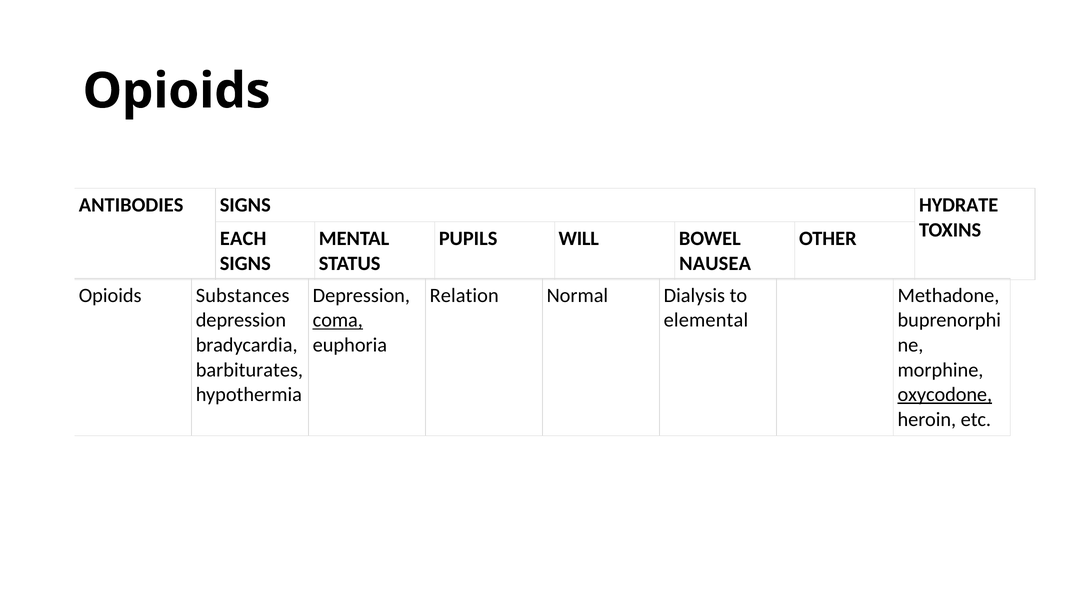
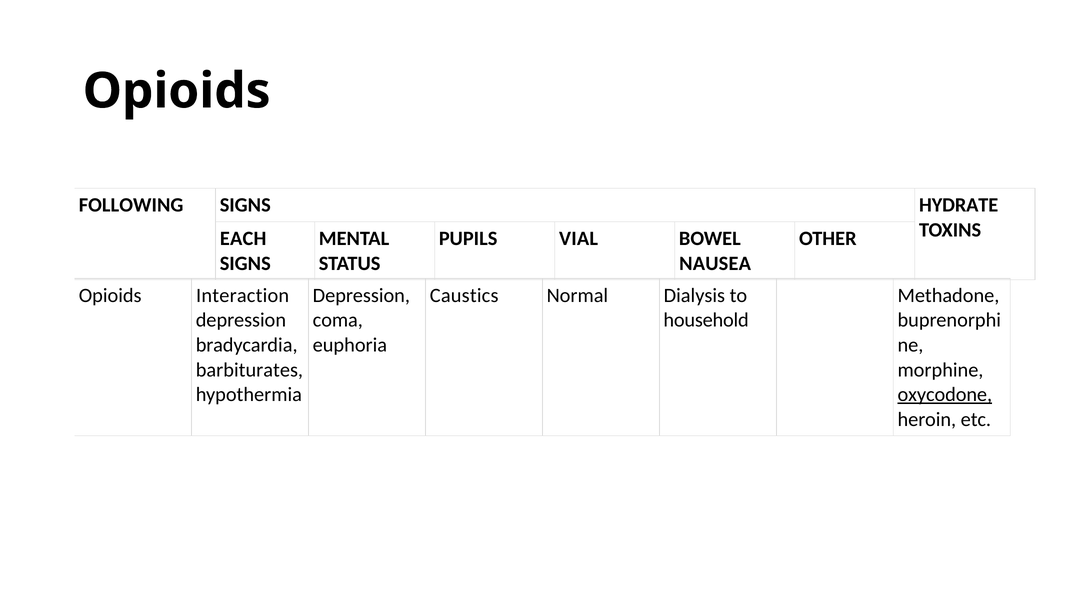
ANTIBODIES: ANTIBODIES -> FOLLOWING (131, 205)
WILL: WILL -> VIAL (579, 239)
Substances: Substances -> Interaction (243, 295)
Relation: Relation -> Caustics (464, 295)
coma underline: present -> none (338, 320)
elemental: elemental -> household (706, 320)
